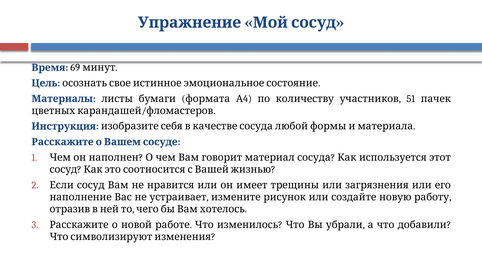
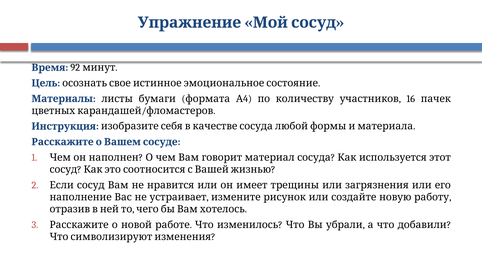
69: 69 -> 92 (75, 68)
51: 51 -> 16 (411, 99)
